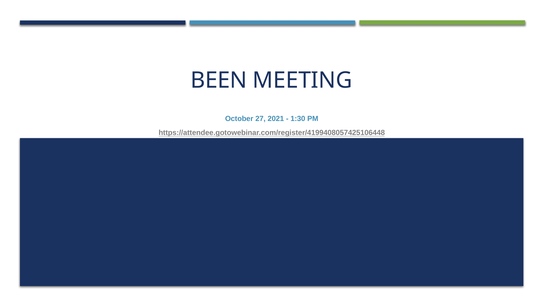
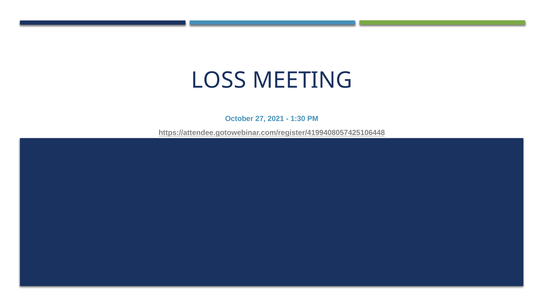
BEEN: BEEN -> LOSS (219, 80)
